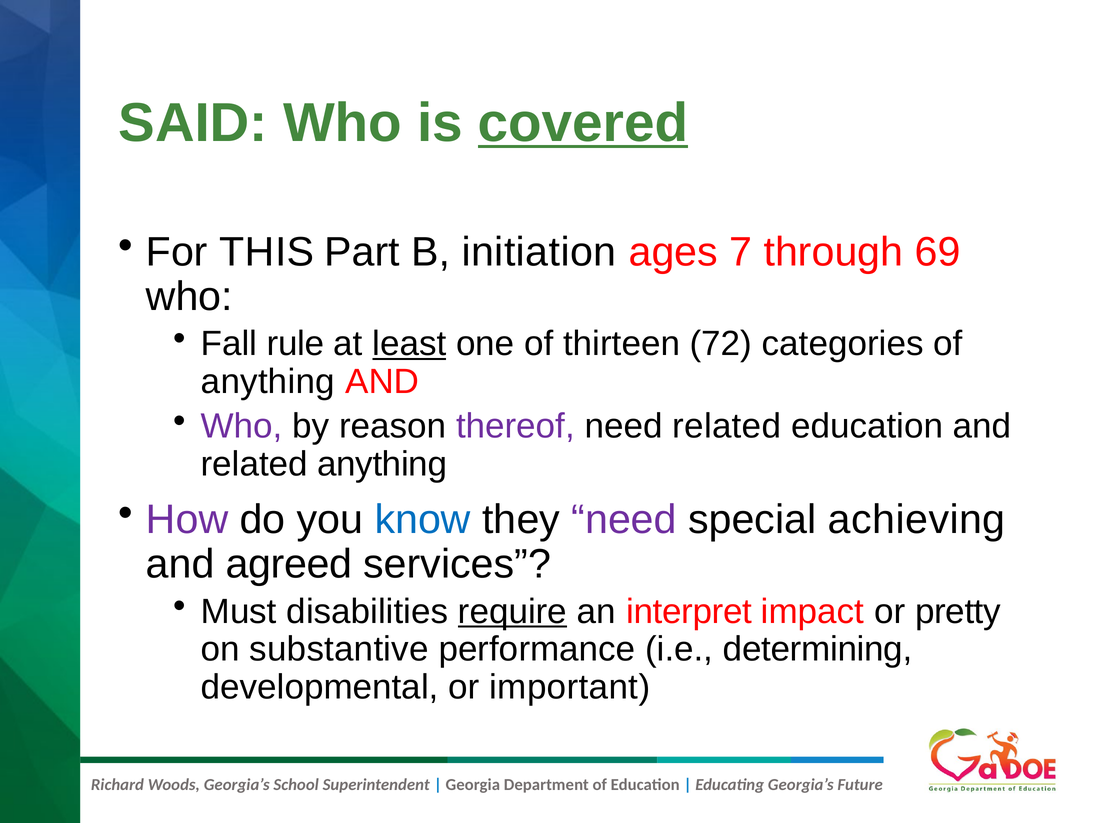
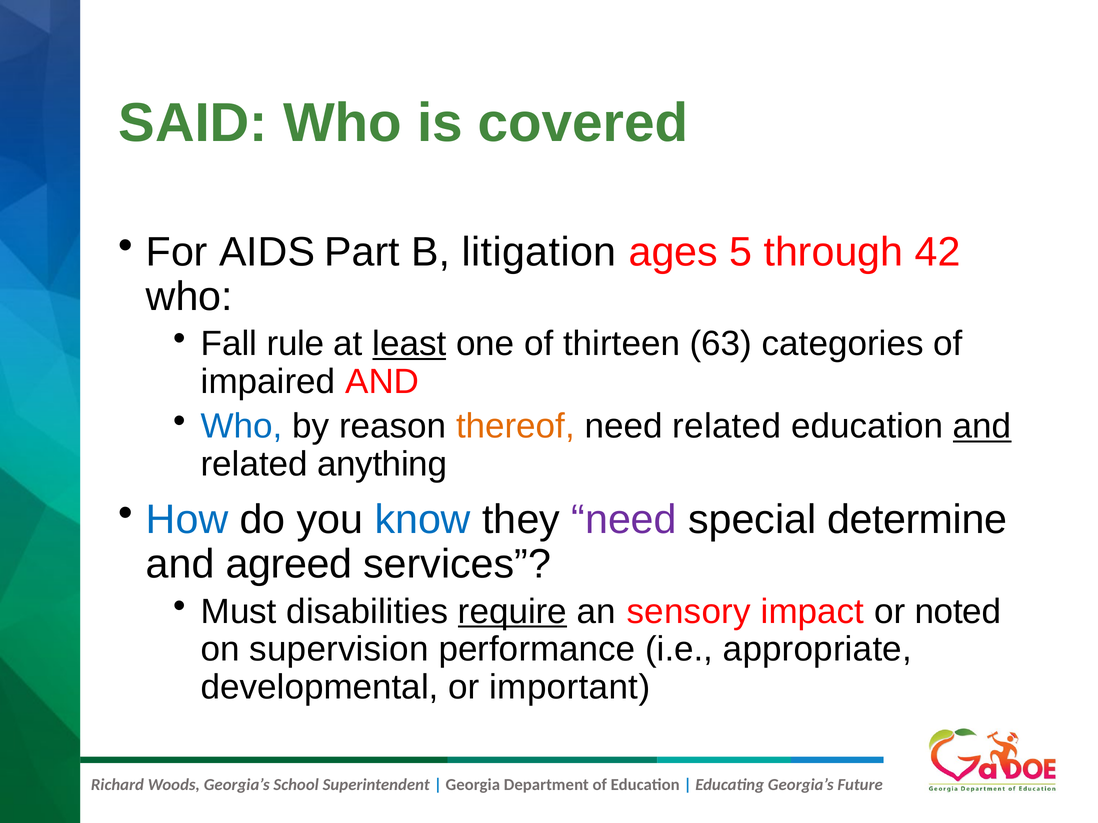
covered underline: present -> none (583, 123)
THIS: THIS -> AIDS (267, 252)
initiation: initiation -> litigation (539, 252)
7: 7 -> 5 (741, 252)
69: 69 -> 42 (938, 252)
72: 72 -> 63 (721, 344)
anything: anything -> impaired (268, 382)
Who colour: purple -> blue (242, 427)
thereof colour: purple -> orange (515, 427)
and underline: none -> present (982, 427)
How colour: purple -> blue (187, 520)
achieving: achieving -> determine (917, 520)
interpret: interpret -> sensory (689, 612)
pretty: pretty -> noted (958, 612)
substantive: substantive -> supervision (339, 650)
determining: determining -> appropriate (817, 650)
